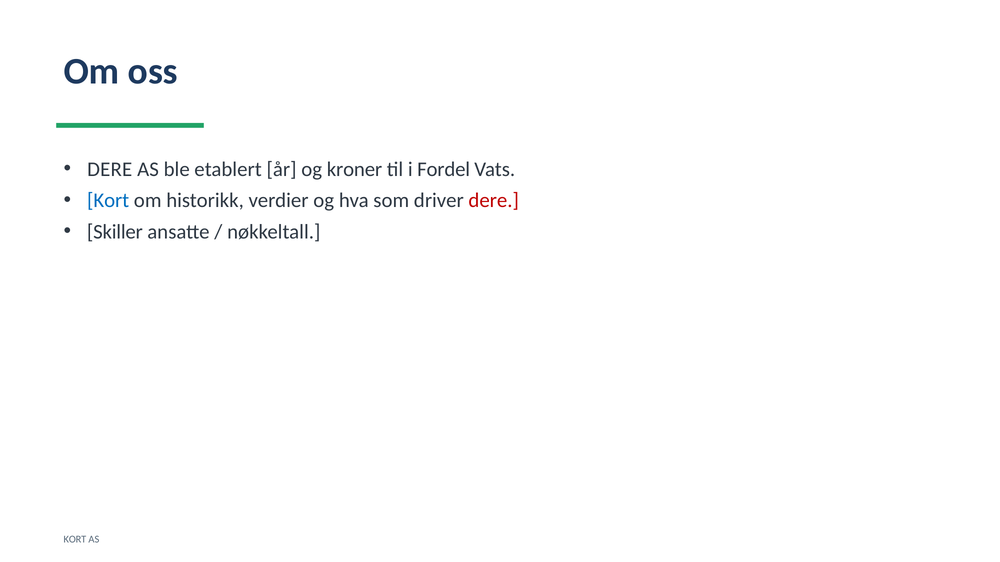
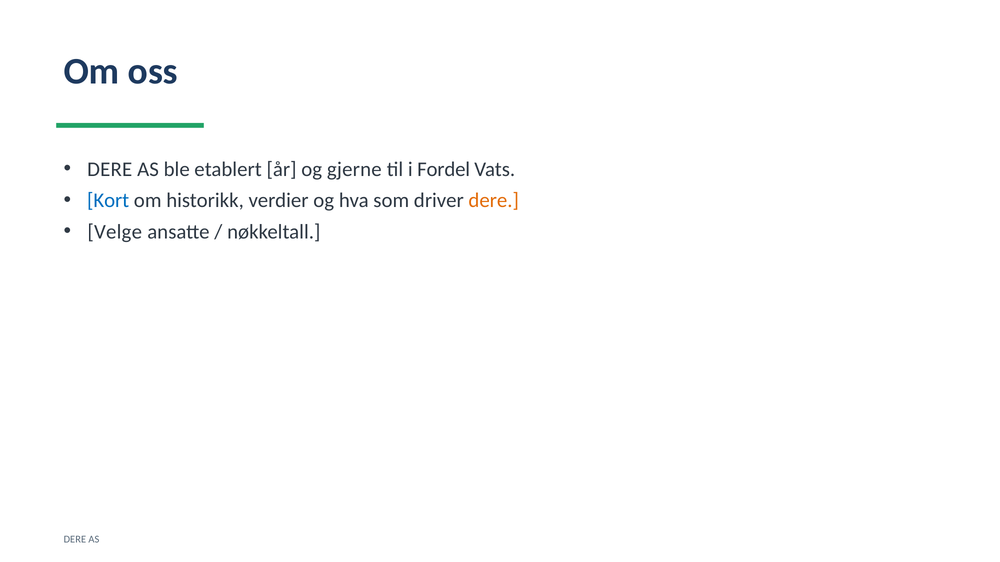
kroner: kroner -> gjerne (354, 169)
dere colour: red -> orange (494, 201)
Skiller: Skiller -> Velge (115, 232)
KORT: KORT -> DERE (75, 540)
